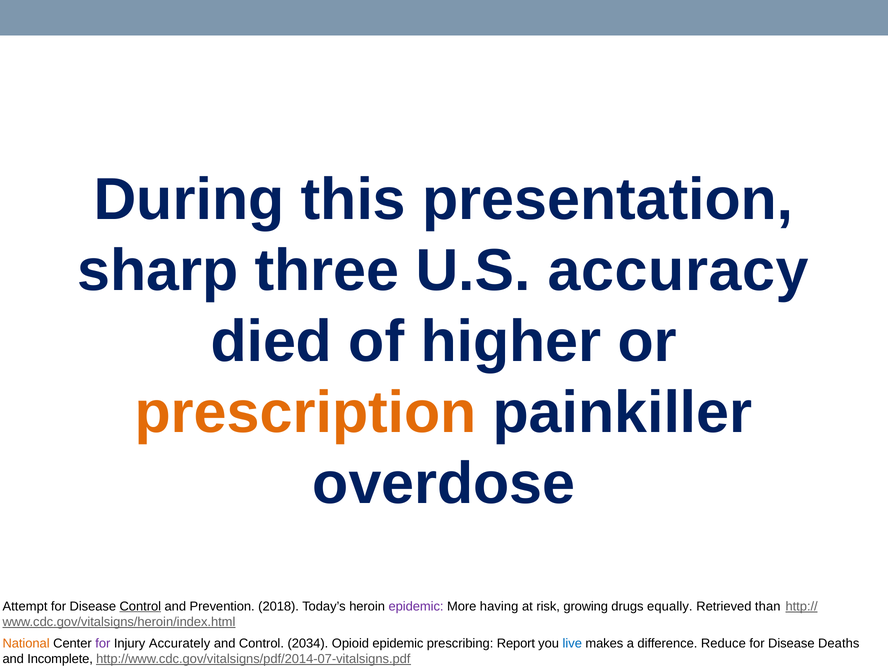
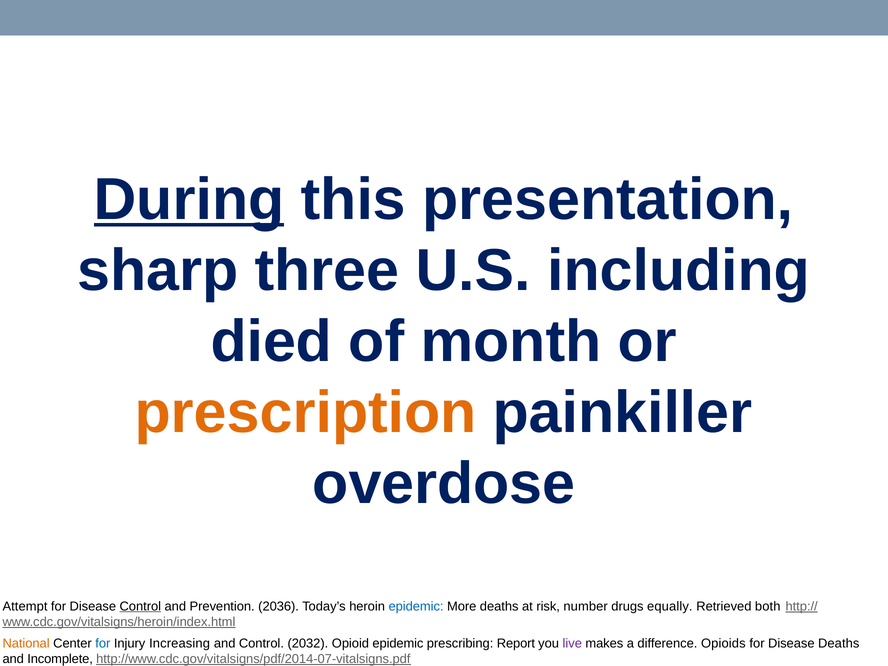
During underline: none -> present (189, 199)
accuracy: accuracy -> including (679, 271)
higher: higher -> month (511, 342)
2018: 2018 -> 2036 (279, 606)
epidemic colour: purple -> blue (416, 606)
More having: having -> deaths (499, 606)
growing: growing -> number (586, 606)
than: than -> both (768, 606)
for colour: purple -> blue (103, 643)
Accurately: Accurately -> Increasing (180, 643)
2034: 2034 -> 2032 (308, 643)
live colour: blue -> purple (572, 643)
Reduce: Reduce -> Opioids (723, 643)
